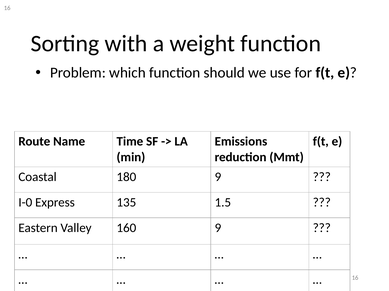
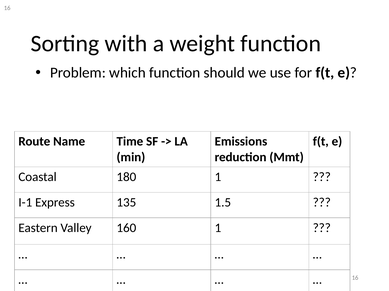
180 9: 9 -> 1 (218, 177)
I-0: I-0 -> I-1 (25, 203)
160 9: 9 -> 1 (218, 228)
